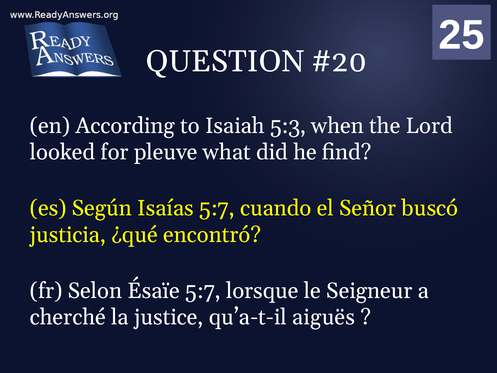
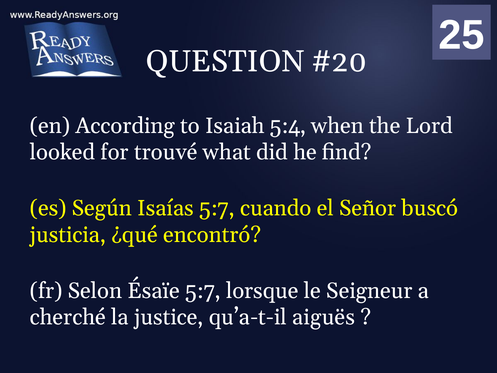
5:3: 5:3 -> 5:4 (288, 126)
pleuve: pleuve -> trouvé (166, 152)
